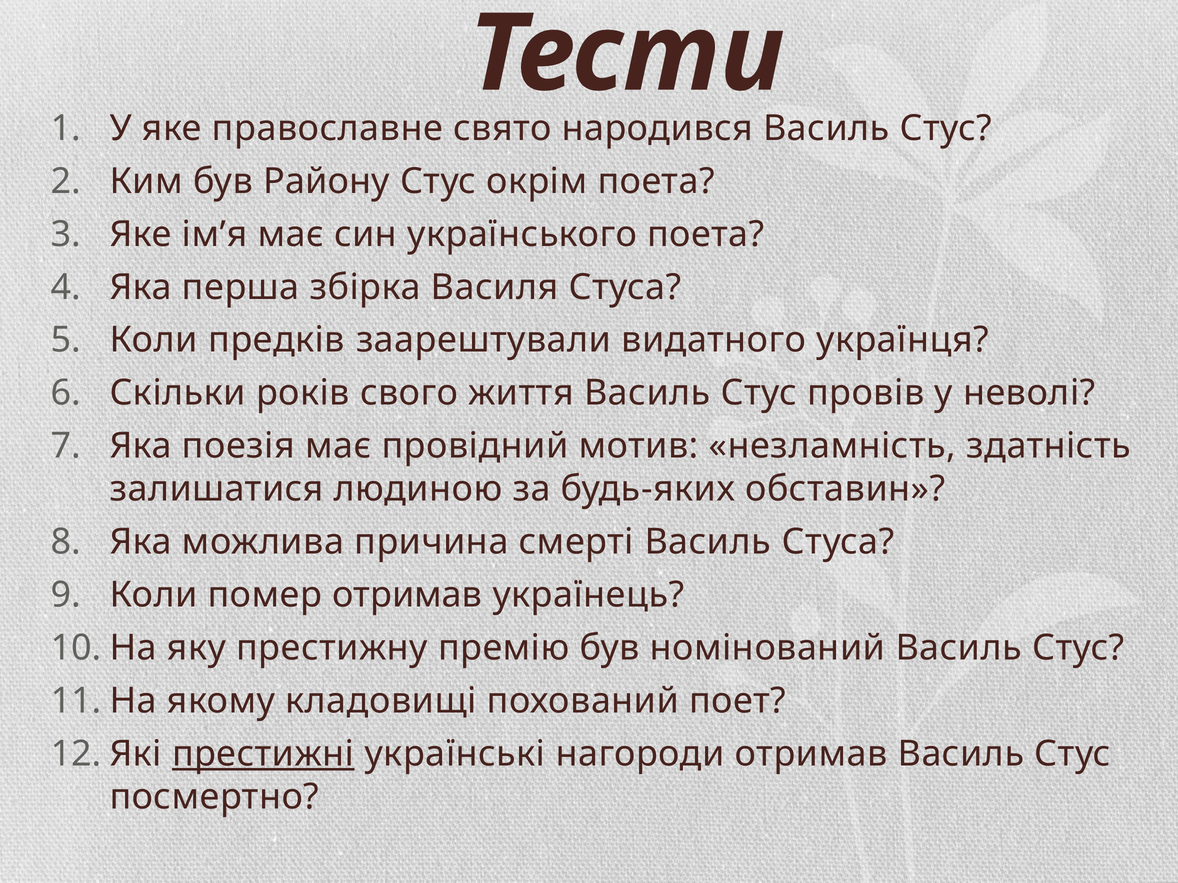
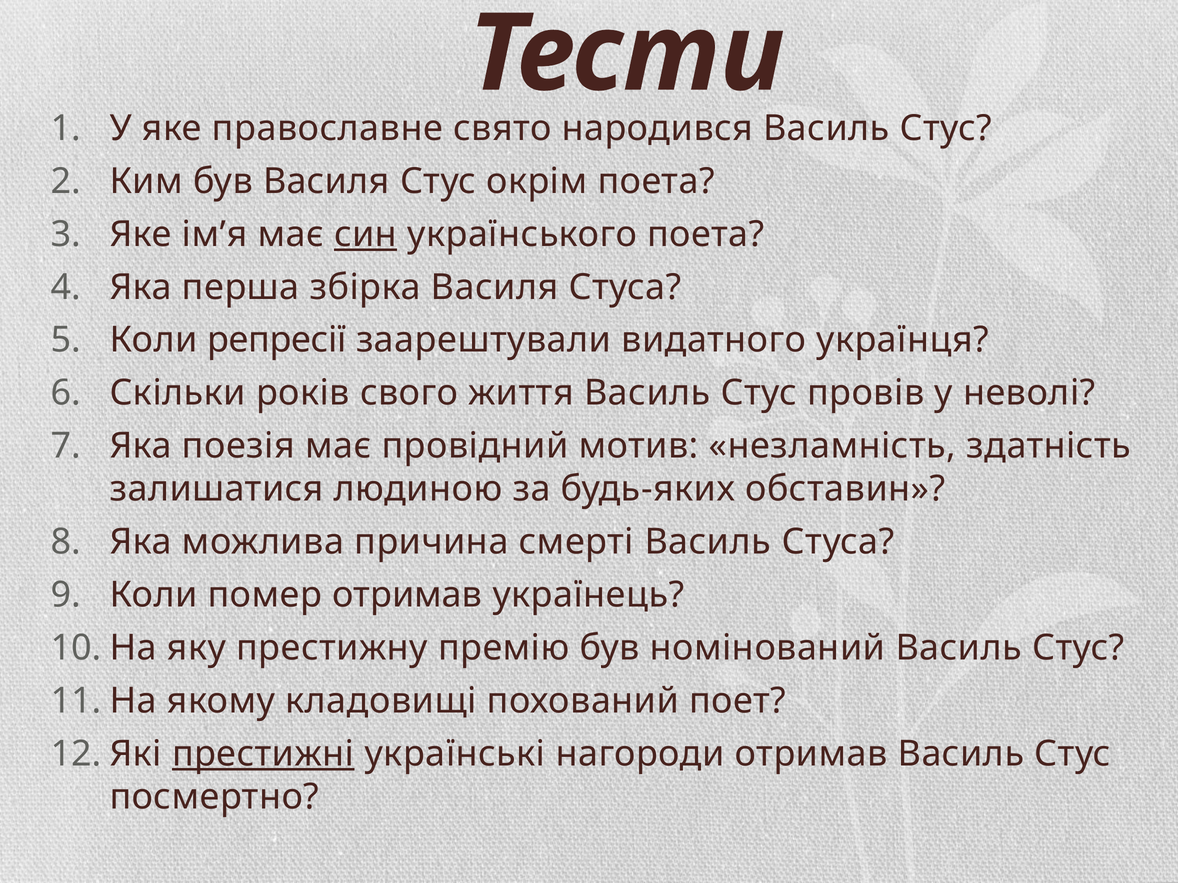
був Району: Району -> Василя (326, 181)
син underline: none -> present (365, 234)
предків: предків -> репресії (277, 340)
